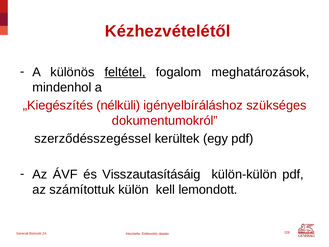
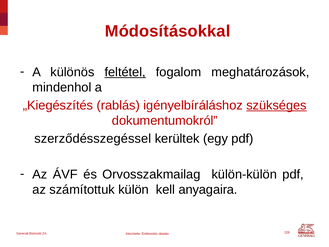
Kézhezvételétől: Kézhezvételétől -> Módosításokkal (168, 31)
nélküli: nélküli -> rablás (118, 105)
szükséges underline: none -> present (276, 105)
Visszautasításáig: Visszautasításáig -> Orvosszakmailag (151, 174)
lemondott: lemondott -> anyagaira (208, 189)
